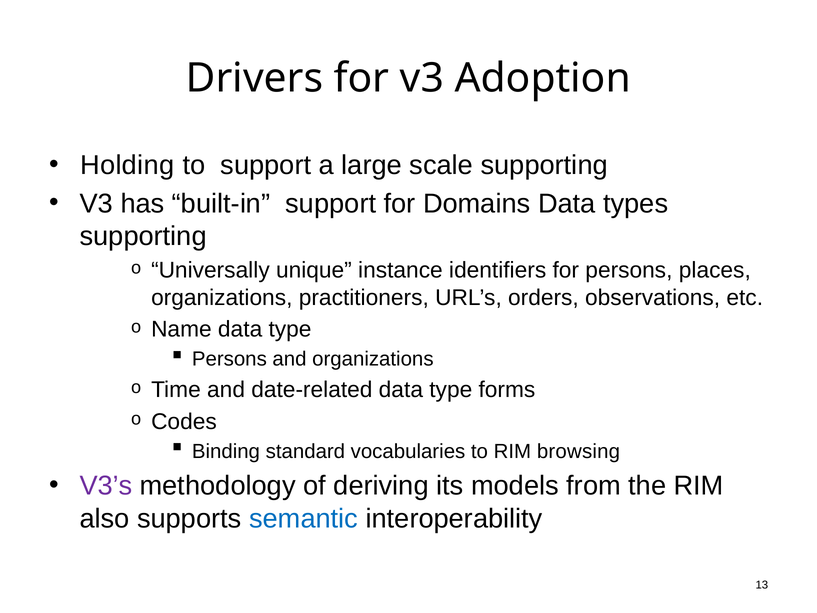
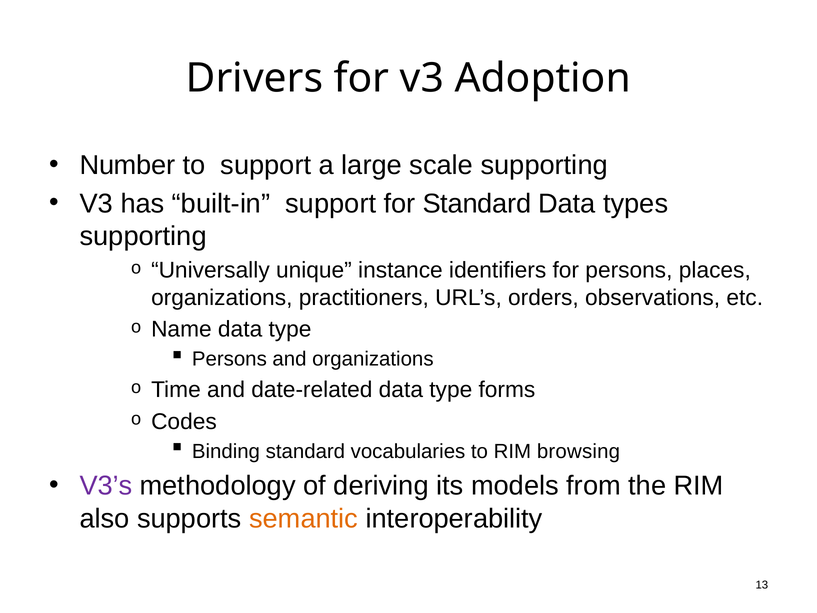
Holding: Holding -> Number (127, 165)
for Domains: Domains -> Standard (477, 203)
semantic colour: blue -> orange (304, 518)
